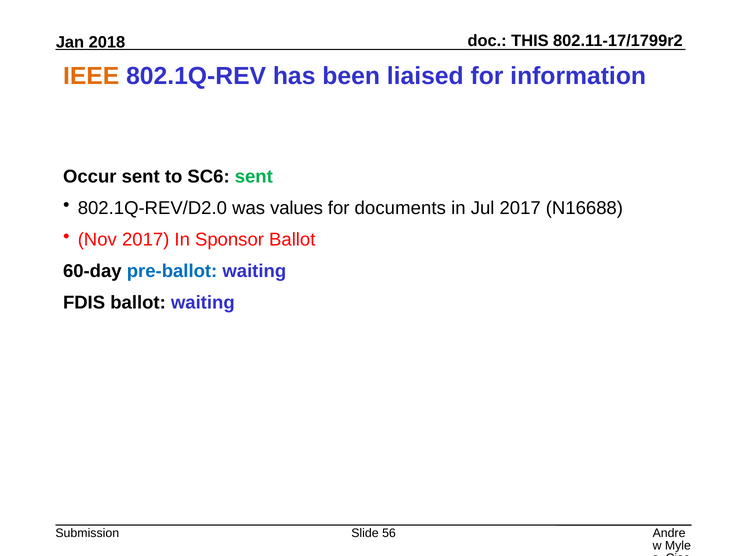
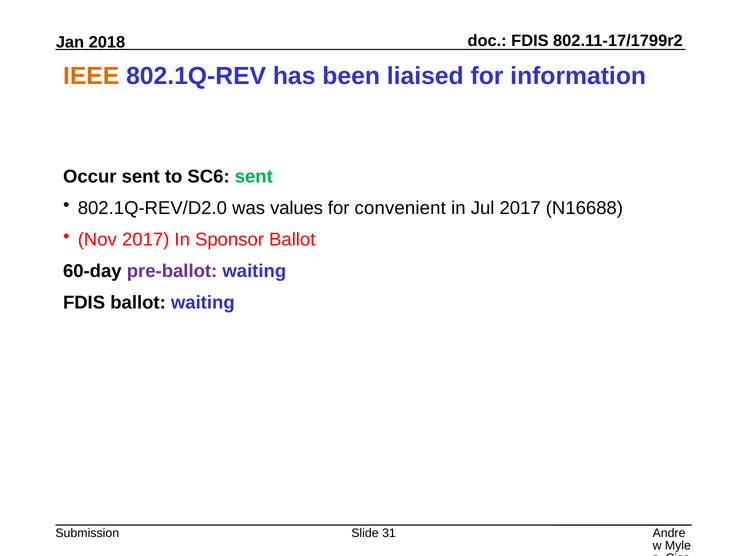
THIS: THIS -> FDIS (530, 41)
documents: documents -> convenient (400, 208)
pre-ballot colour: blue -> purple (172, 271)
56: 56 -> 31 (389, 533)
